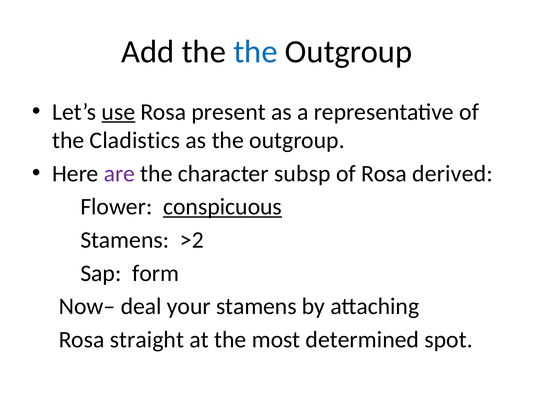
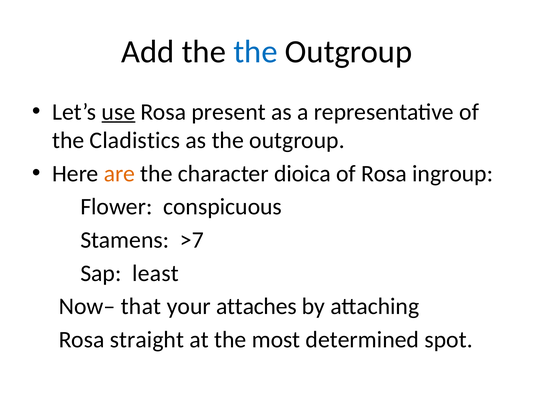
are colour: purple -> orange (119, 174)
subsp: subsp -> dioica (302, 174)
derived: derived -> ingroup (453, 174)
conspicuous underline: present -> none (223, 207)
>2: >2 -> >7 (192, 240)
form: form -> least (156, 274)
deal: deal -> that (141, 307)
your stamens: stamens -> attaches (256, 307)
